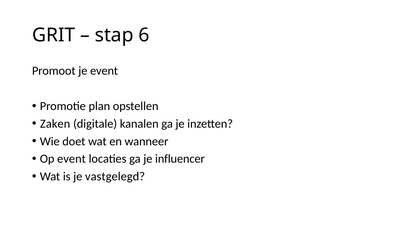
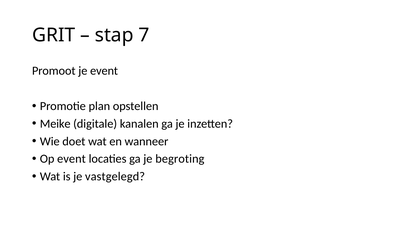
6: 6 -> 7 (144, 35)
Zaken: Zaken -> Meike (55, 124)
influencer: influencer -> begroting (180, 159)
